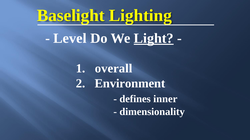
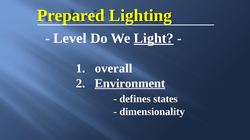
Baselight: Baselight -> Prepared (71, 16)
Environment underline: none -> present (130, 84)
inner: inner -> states (165, 99)
